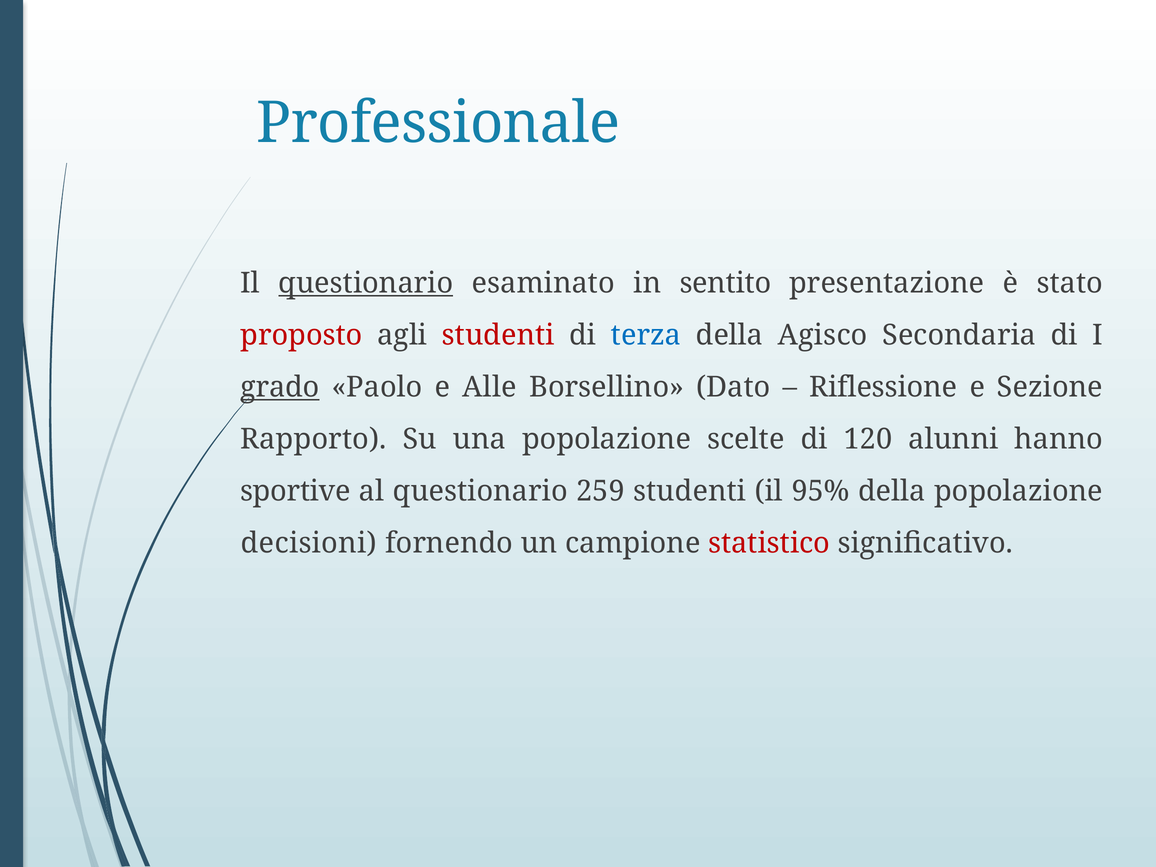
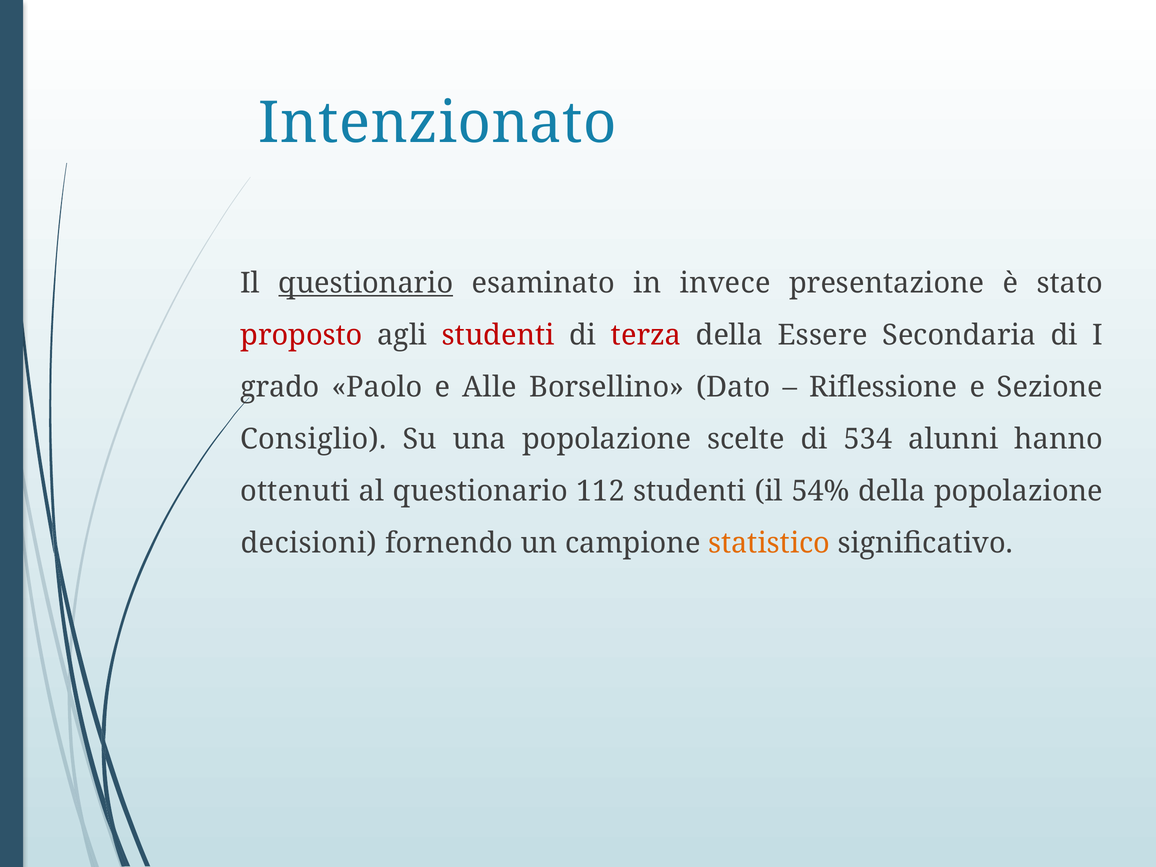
Professionale: Professionale -> Intenzionato (438, 123)
sentito: sentito -> invece (725, 283)
terza colour: blue -> red (646, 335)
Agisco: Agisco -> Essere (823, 335)
grado underline: present -> none (280, 387)
Rapporto: Rapporto -> Consiglio (313, 439)
120: 120 -> 534 (868, 439)
sportive: sportive -> ottenuti (295, 491)
259: 259 -> 112 (600, 491)
95%: 95% -> 54% (821, 491)
statistico colour: red -> orange (769, 543)
